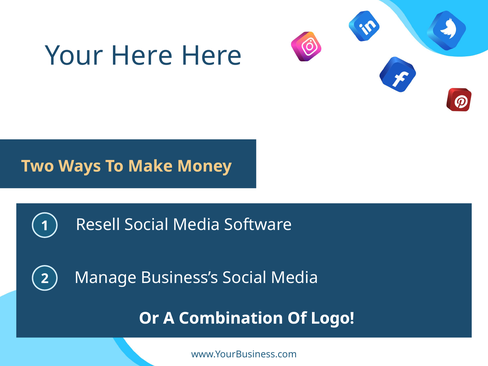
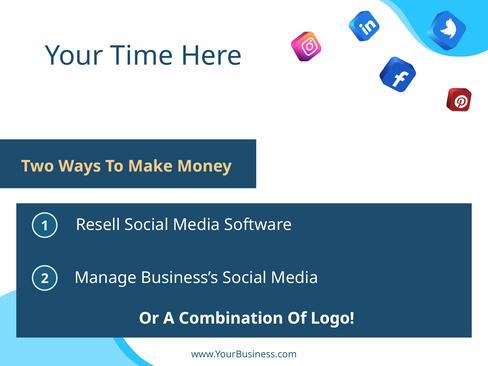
Your Here: Here -> Time (142, 56)
